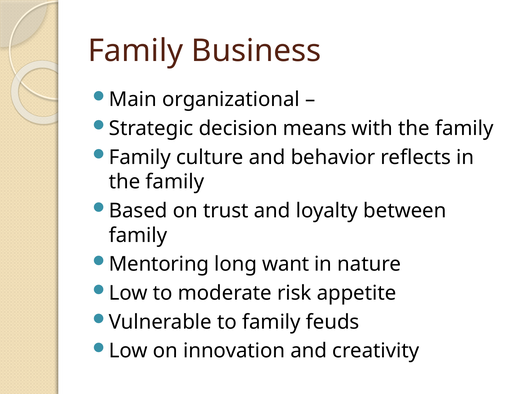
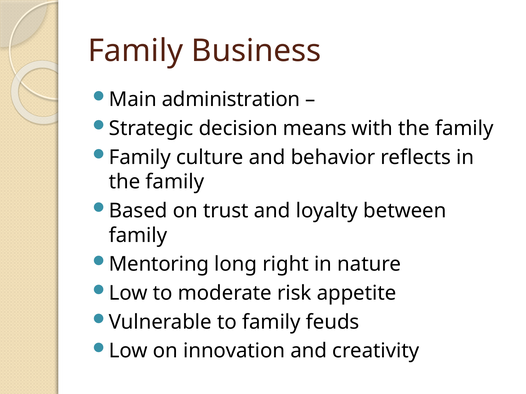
organizational: organizational -> administration (231, 100)
want: want -> right (286, 265)
